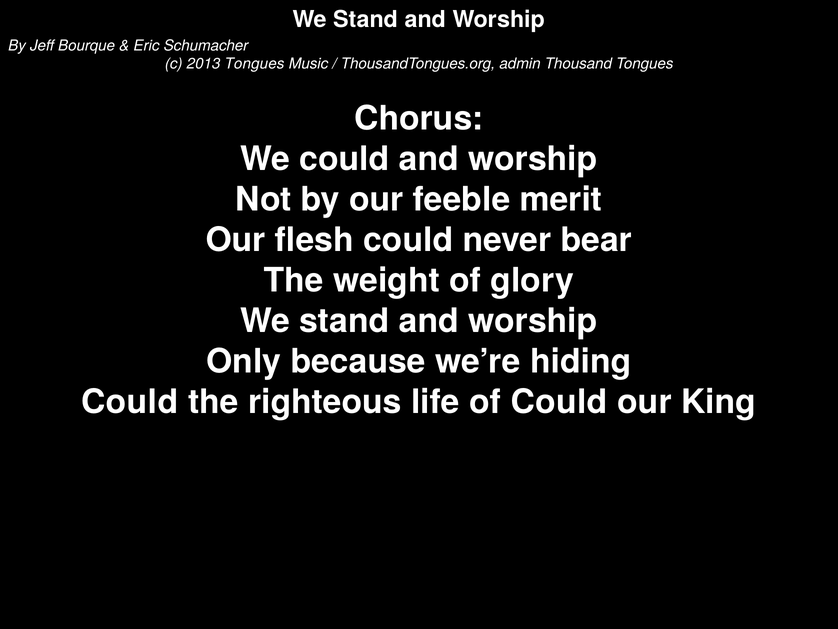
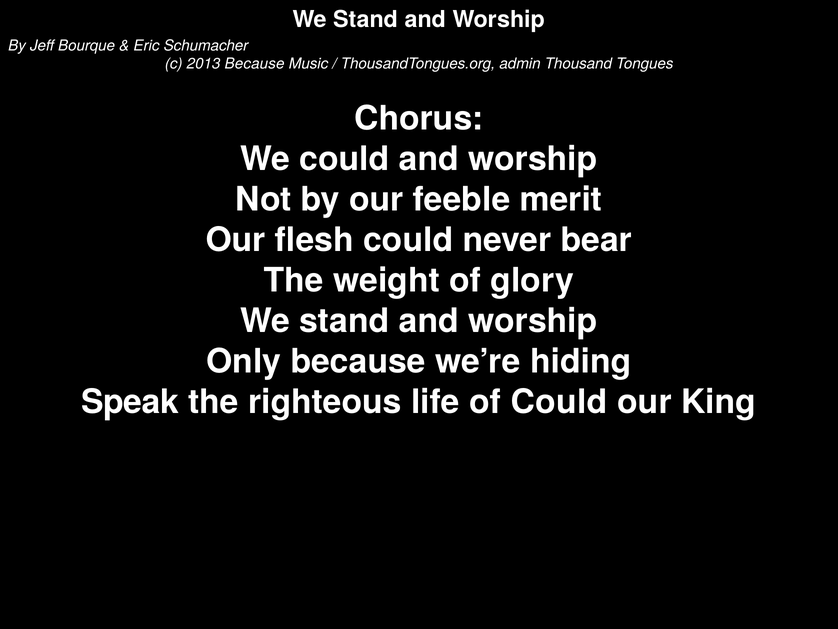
2013 Tongues: Tongues -> Because (255, 64)
Could: Could -> Speak (130, 402)
